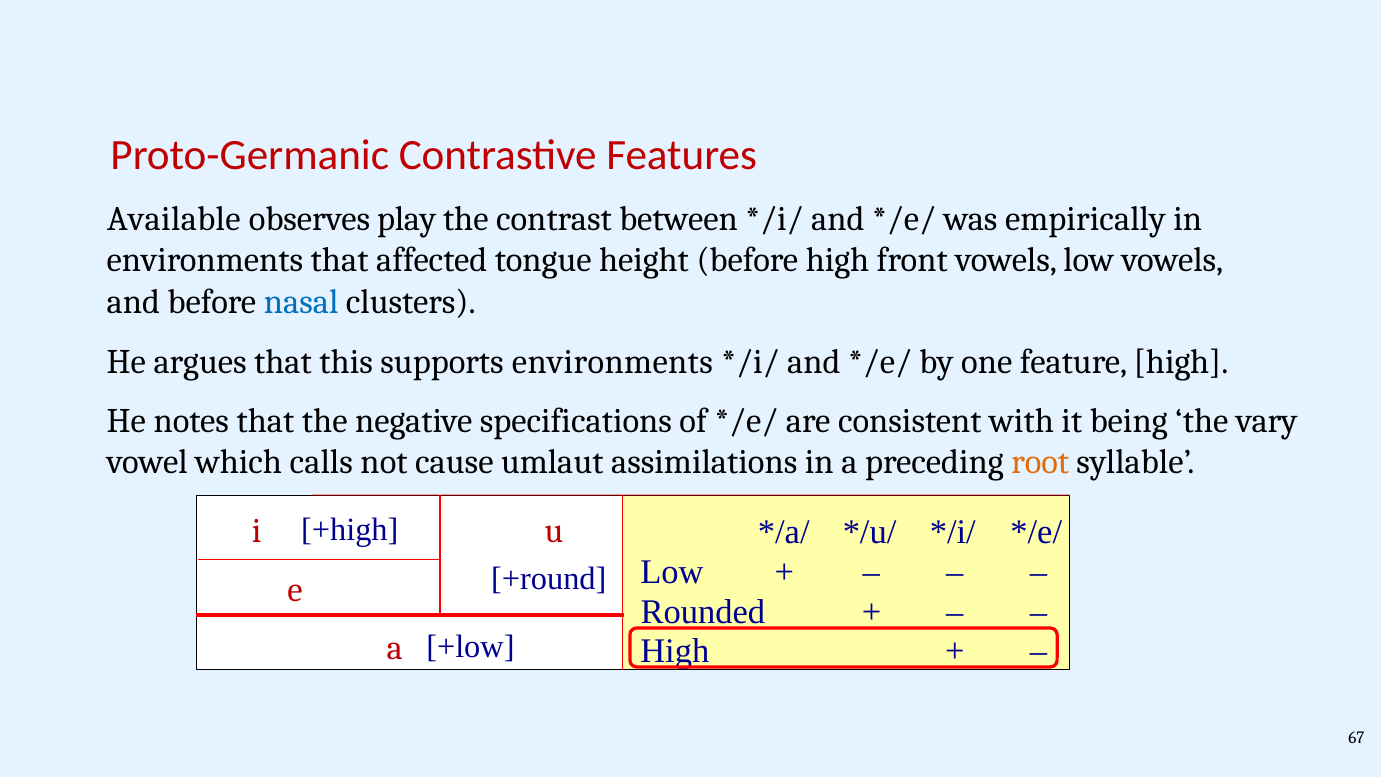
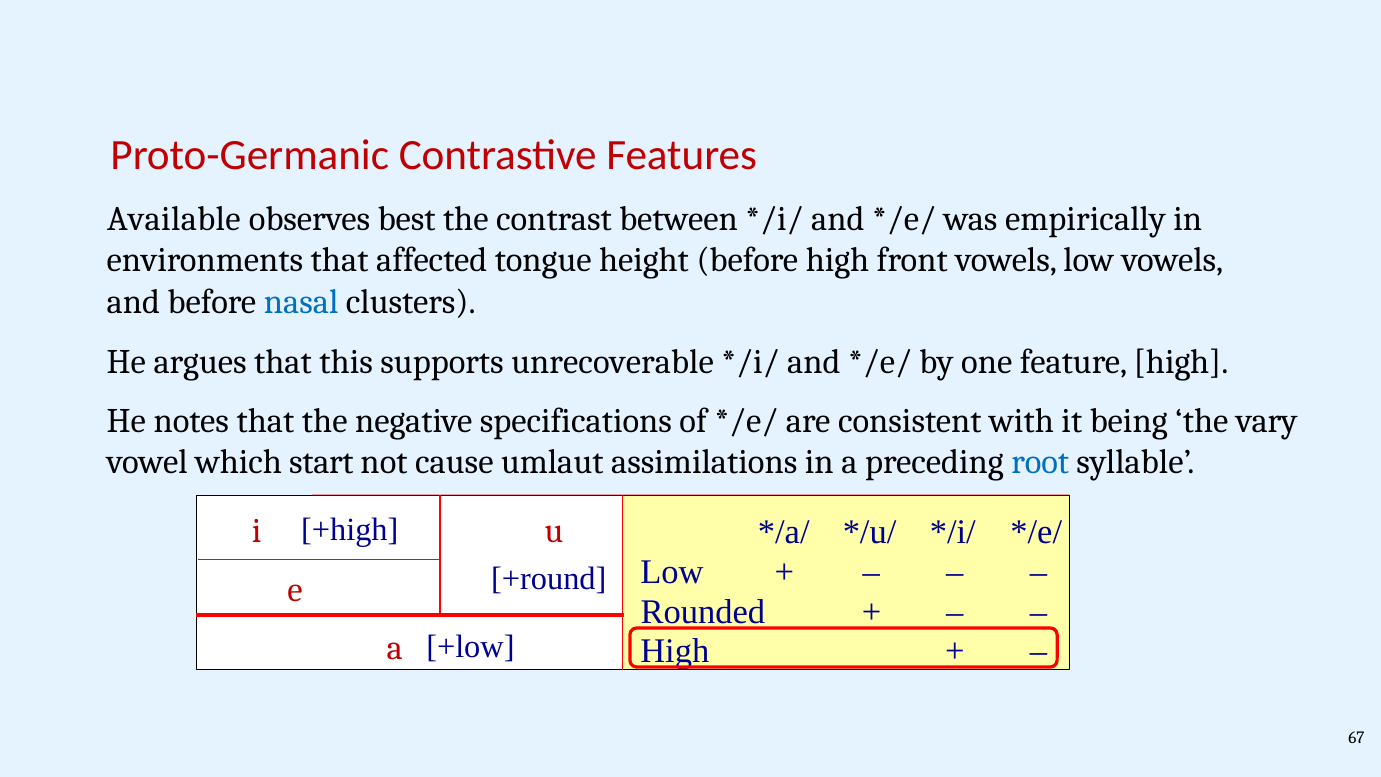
play: play -> best (407, 219)
supports environments: environments -> unrecoverable (613, 362)
calls: calls -> start (321, 462)
root colour: orange -> blue (1040, 462)
